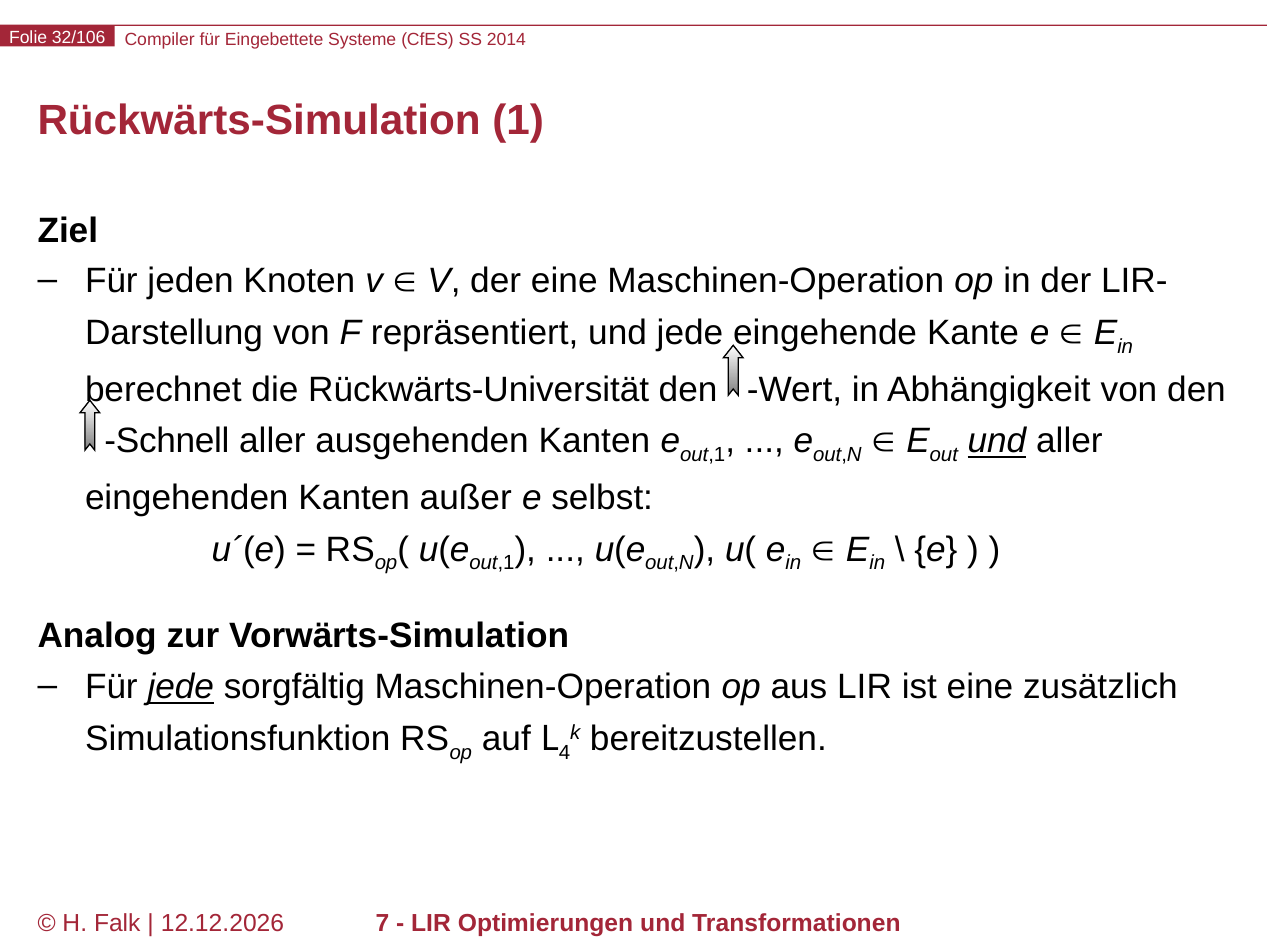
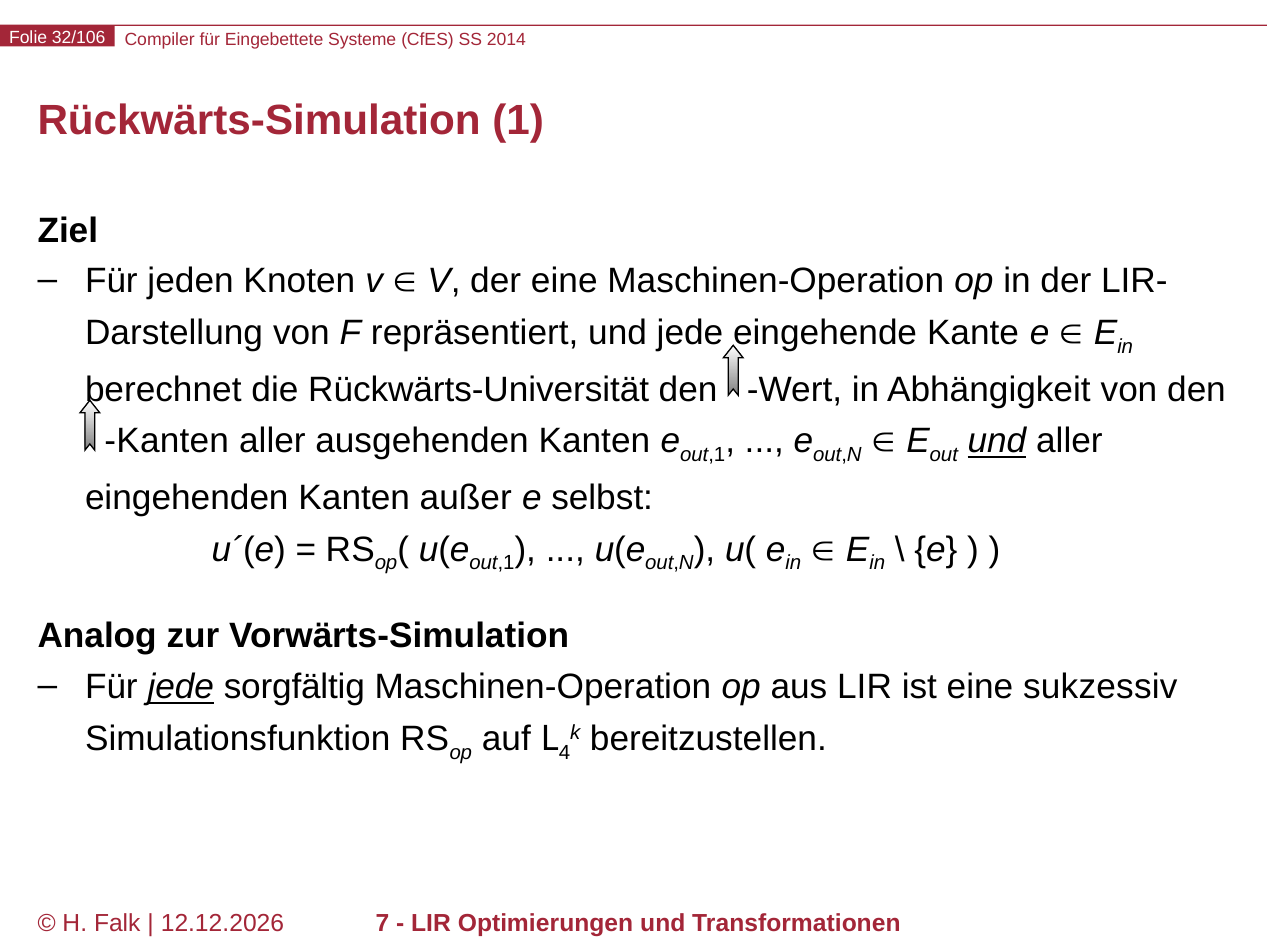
Schnell: Schnell -> Kanten (167, 441)
zusätzlich: zusätzlich -> sukzessiv (1100, 687)
